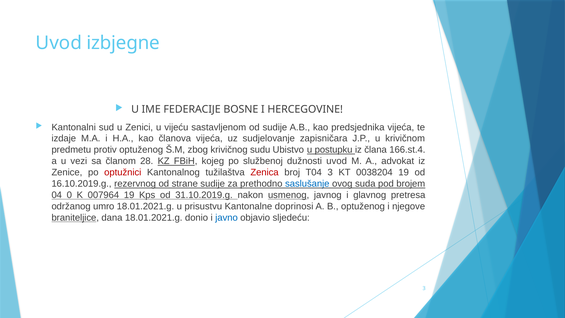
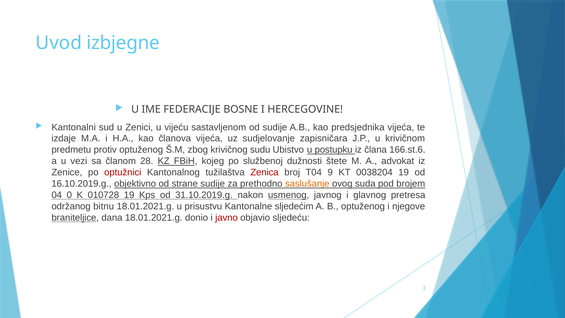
166.st.4: 166.st.4 -> 166.st.6 (407, 150)
dužnosti uvod: uvod -> štete (337, 161)
T04 3: 3 -> 9 (330, 172)
rezervnog: rezervnog -> objektivno (135, 184)
saslušanje colour: blue -> orange (307, 184)
007964: 007964 -> 010728 (103, 195)
umro: umro -> bitnu (104, 206)
doprinosi: doprinosi -> sljedećim (294, 206)
javno colour: blue -> red (227, 218)
